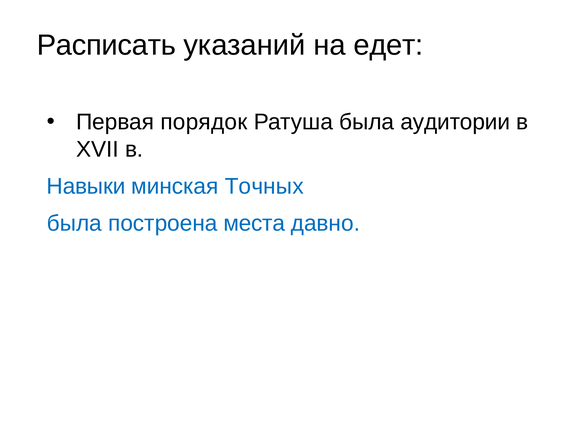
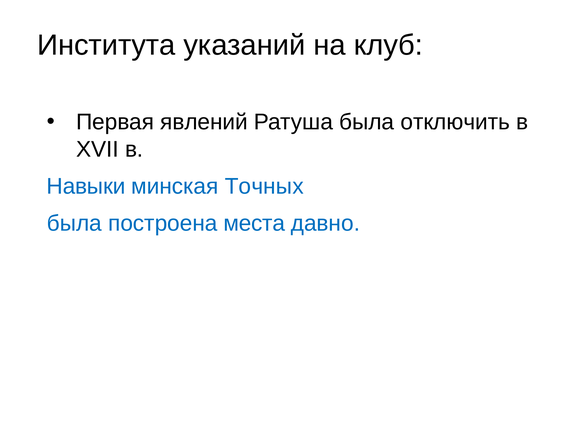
Расписать: Расписать -> Института (106, 45)
едет: едет -> клуб (388, 45)
порядок: порядок -> явлений (204, 122)
аудитории: аудитории -> отключить (455, 122)
